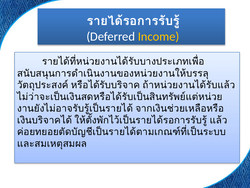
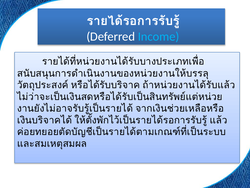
Income colour: yellow -> light blue (159, 36)
